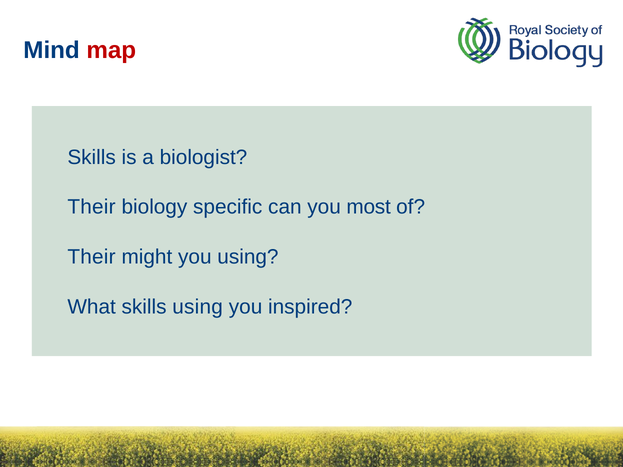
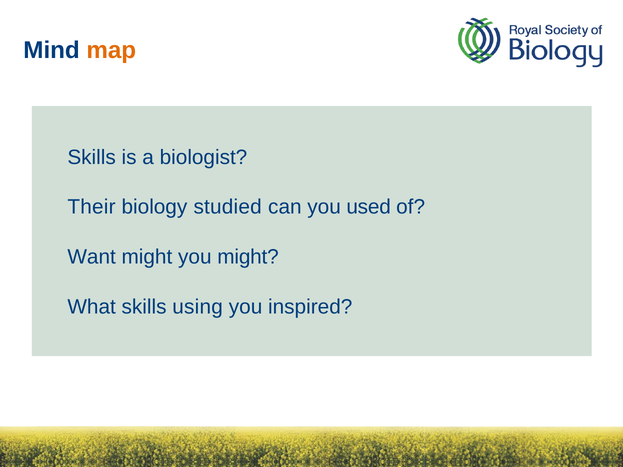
map colour: red -> orange (111, 50)
specific: specific -> studied (228, 207)
most: most -> used (369, 207)
Their: Their -> Want (92, 257)
you using: using -> might (248, 257)
